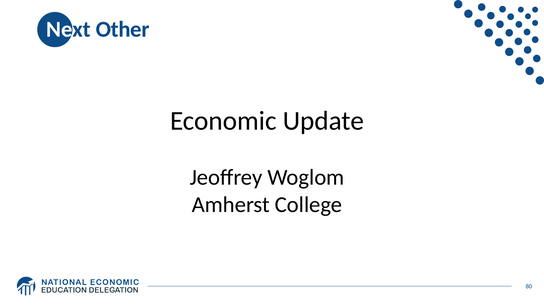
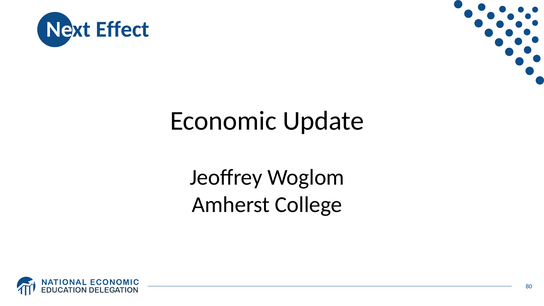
Other: Other -> Effect (123, 29)
